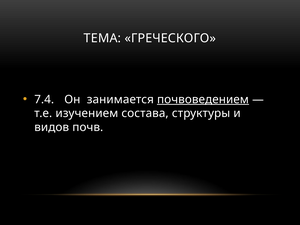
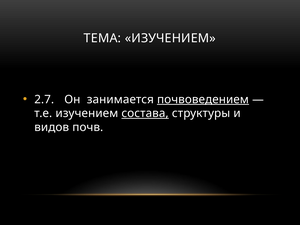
ТЕМА ГРЕЧЕСКОГО: ГРЕЧЕСКОГО -> ИЗУЧЕНИЕМ (170, 38)
7.4: 7.4 -> 2.7 (44, 99)
состава underline: none -> present (145, 113)
